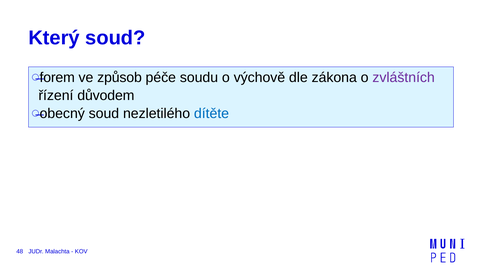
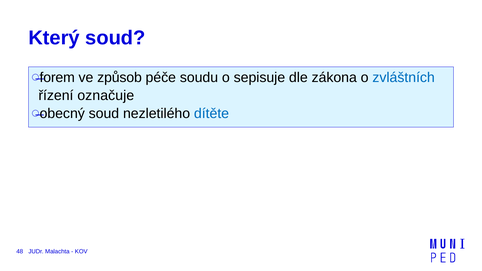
výchově: výchově -> sepisuje (259, 78)
zvláštních colour: purple -> blue (404, 78)
důvodem: důvodem -> označuje (106, 96)
